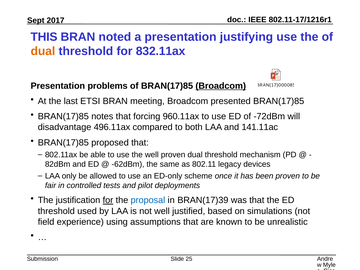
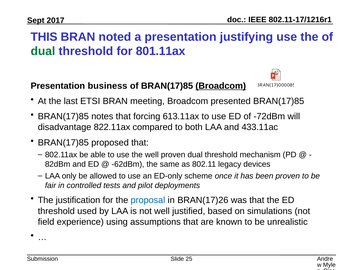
dual colour: orange -> green (43, 51)
832.11ax: 832.11ax -> 801.11ax (161, 51)
problems: problems -> business (108, 86)
960.11ax: 960.11ax -> 613.11ax (181, 116)
496.11ax: 496.11ax -> 822.11ax (112, 127)
141.11ac: 141.11ac -> 433.11ac (260, 127)
for underline: present -> none (108, 200)
BRAN(17)39: BRAN(17)39 -> BRAN(17)26 (203, 200)
